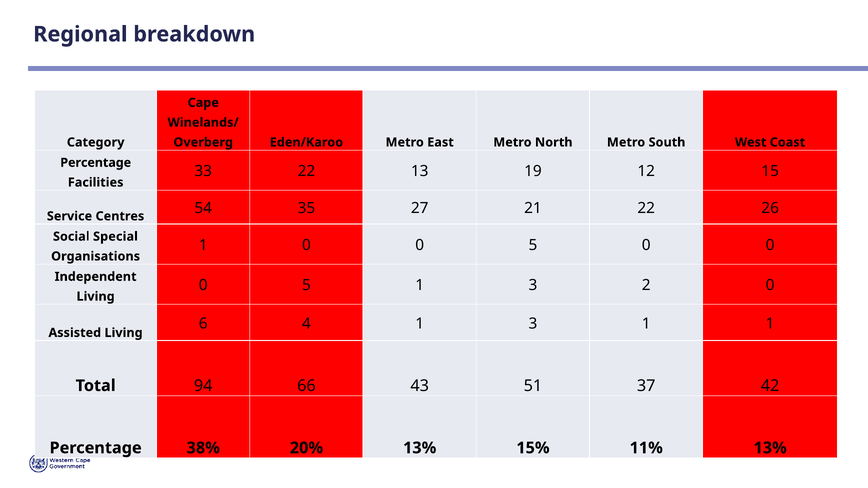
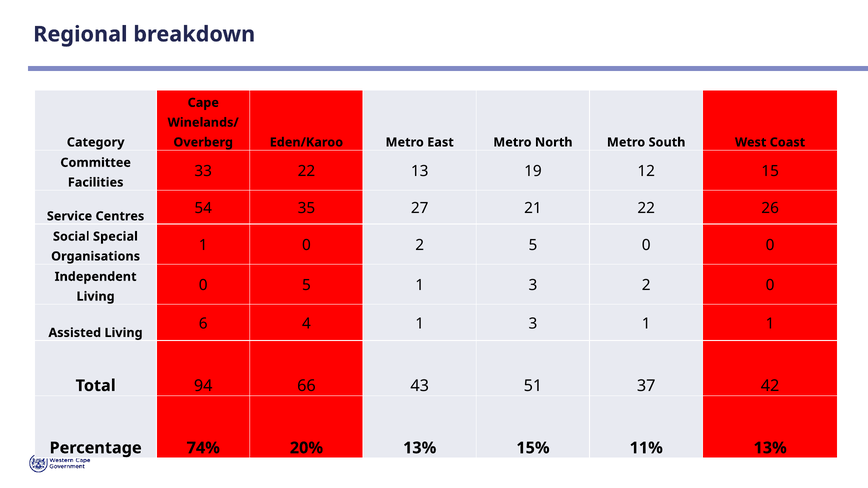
Percentage: Percentage -> Committee (96, 163)
1 0 0: 0 -> 2 (420, 245)
38%: 38% -> 74% (203, 448)
